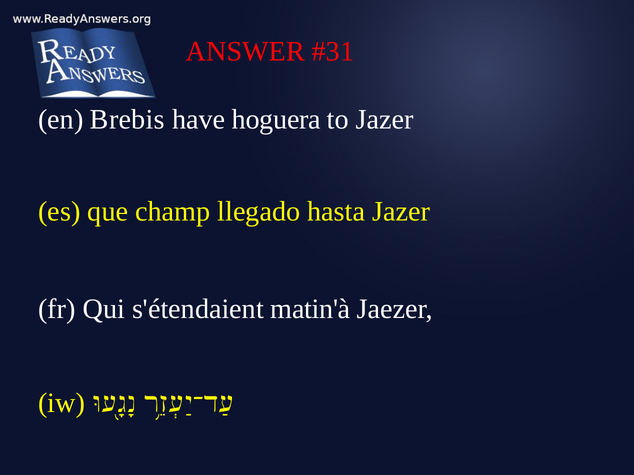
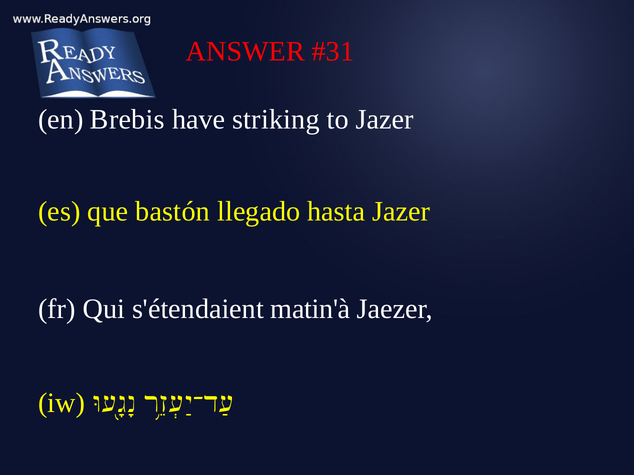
hoguera: hoguera -> striking (276, 120)
champ: champ -> bastón (173, 212)
